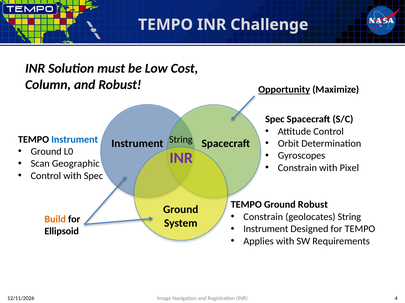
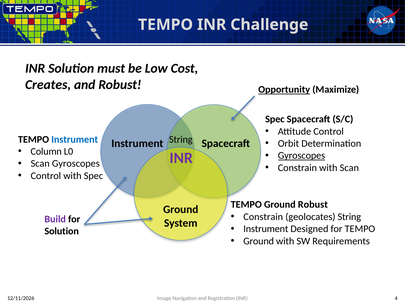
Column: Column -> Creates (48, 85)
Ground: Ground -> Column (46, 152)
Gyroscopes underline: none -> present (302, 156)
Scan Geographic: Geographic -> Gyroscopes (76, 164)
with Pixel: Pixel -> Scan (349, 168)
Build colour: orange -> purple (55, 220)
Ellipsoid: Ellipsoid -> Solution (62, 232)
Applies: Applies -> Ground (259, 242)
